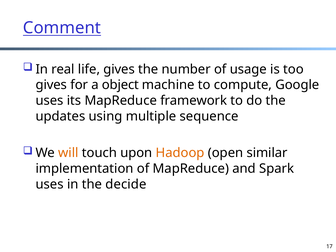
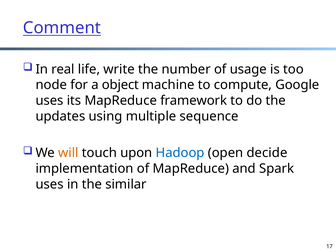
life gives: gives -> write (119, 69)
gives: gives -> node (51, 85)
Hadoop colour: orange -> blue (180, 153)
similar: similar -> decide (267, 153)
decide: decide -> similar (126, 184)
